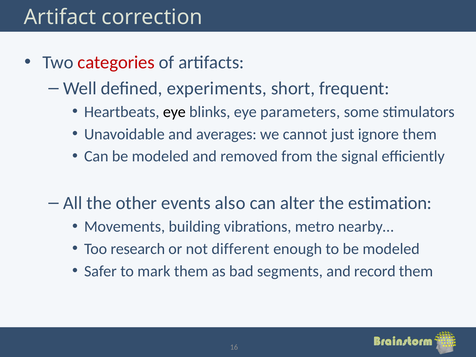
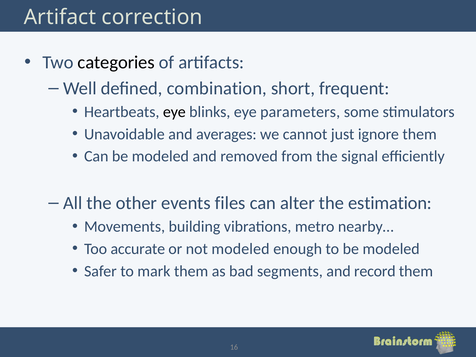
categories colour: red -> black (116, 62)
experiments: experiments -> combination (217, 88)
also: also -> files (230, 203)
research: research -> accurate (138, 249)
not different: different -> modeled (240, 249)
